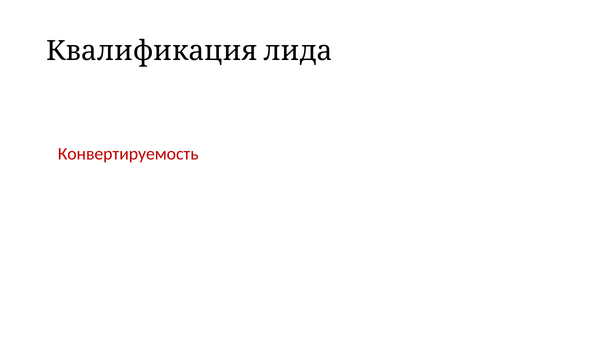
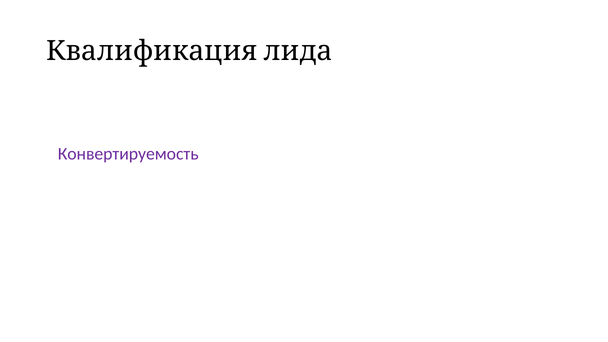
Конвертируемость colour: red -> purple (128, 154)
